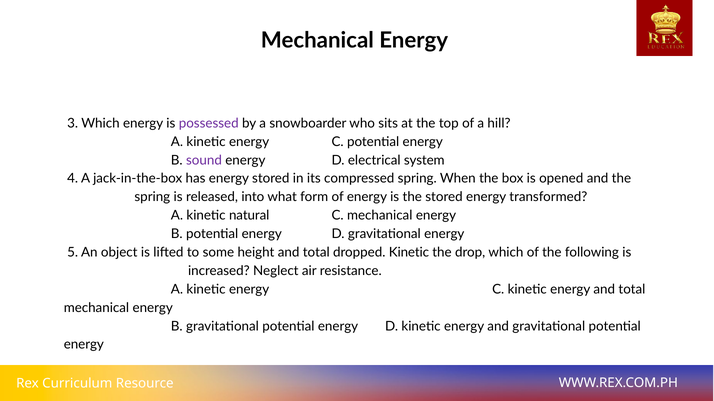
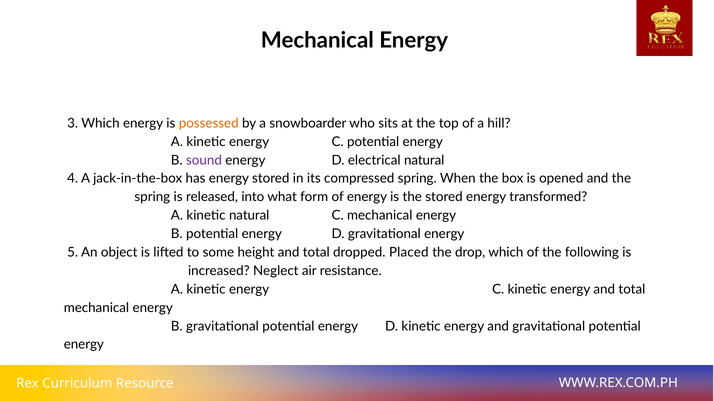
possessed colour: purple -> orange (209, 123)
electrical system: system -> natural (424, 160)
dropped Kinetic: Kinetic -> Placed (409, 253)
